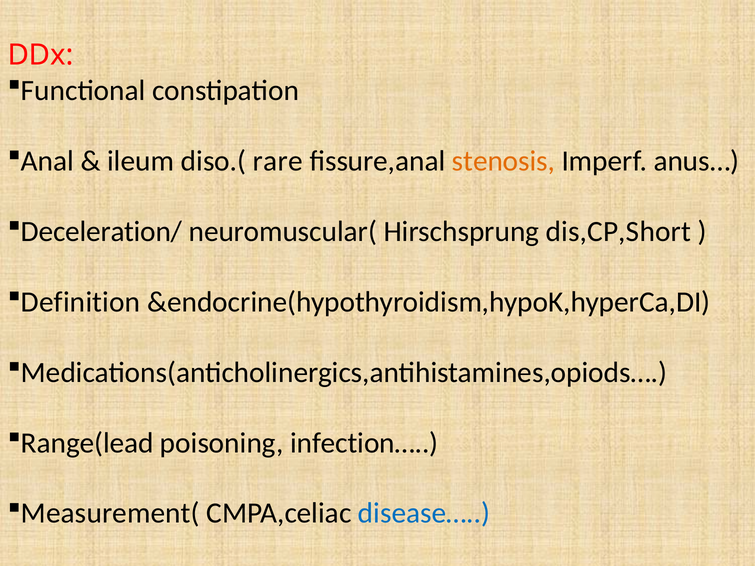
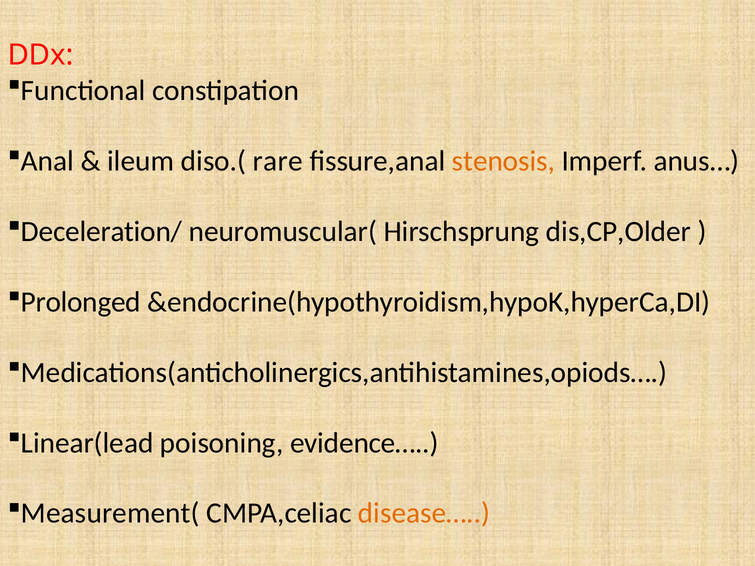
dis,CP,Short: dis,CP,Short -> dis,CP,Older (618, 231)
Definition: Definition -> Prolonged (81, 302)
Range(lead: Range(lead -> Linear(lead (87, 443)
infection…: infection… -> evidence… (364, 443)
disease… colour: blue -> orange (424, 514)
